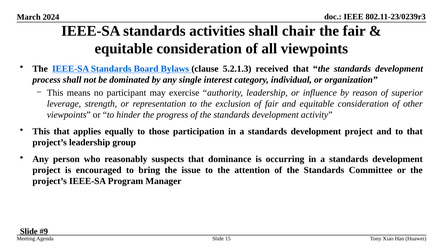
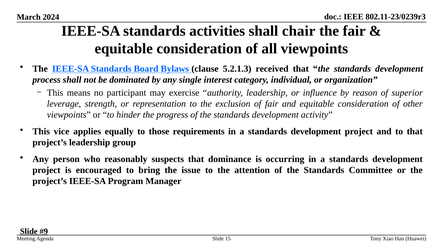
This that: that -> vice (62, 132)
participation: participation -> requirements (199, 132)
